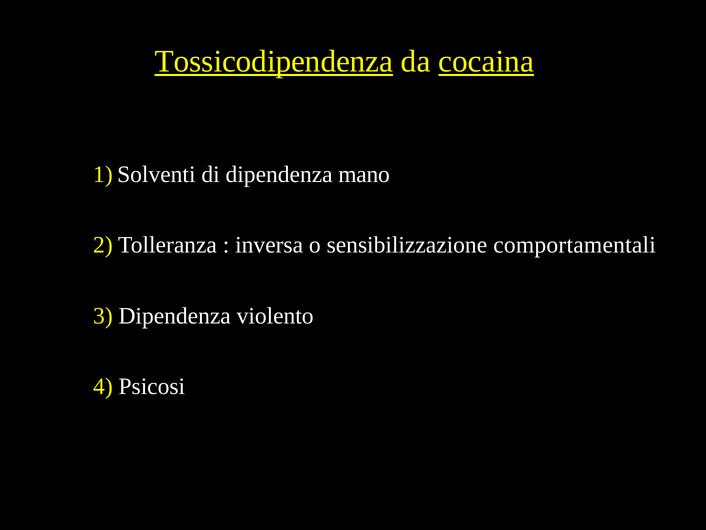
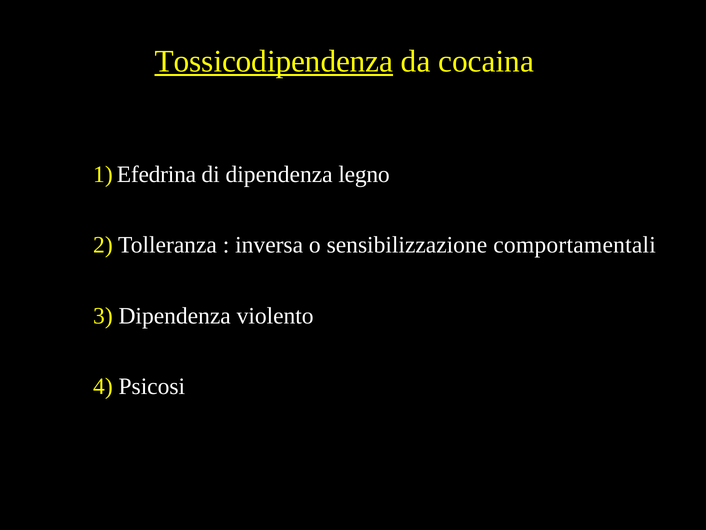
cocaina underline: present -> none (486, 61)
Solventi: Solventi -> Efedrina (156, 174)
mano: mano -> legno (364, 174)
